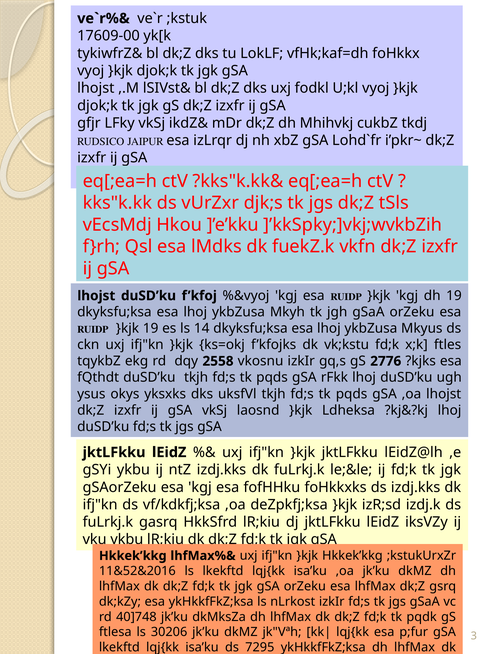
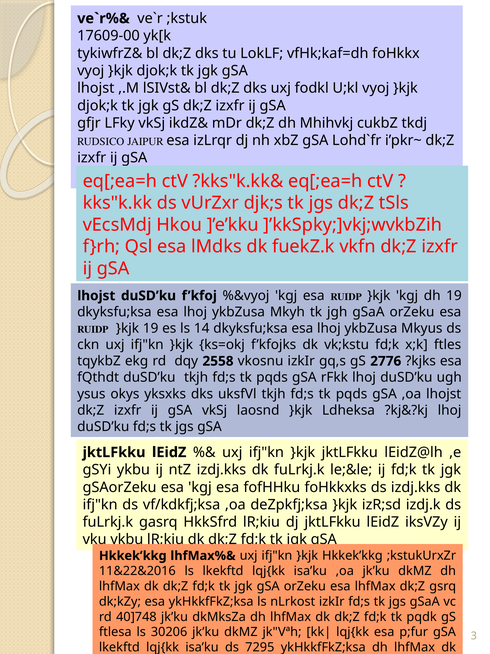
11&52&2016: 11&52&2016 -> 11&22&2016 (137, 570)
